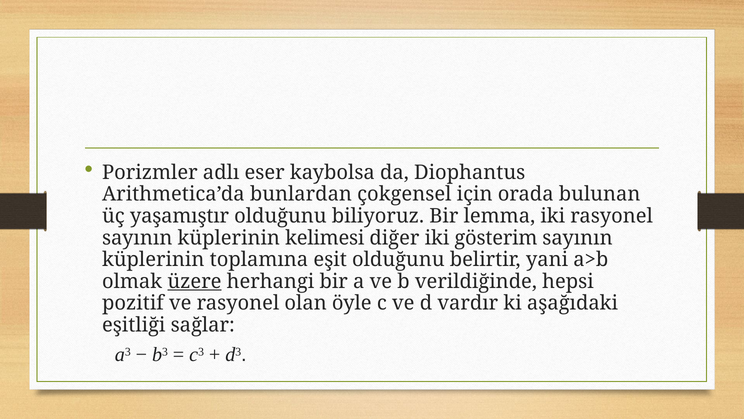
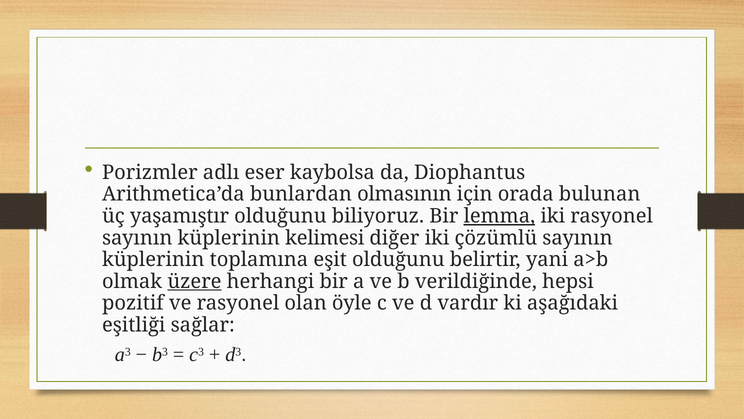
çokgensel: çokgensel -> olmasının (404, 194)
lemma underline: none -> present (499, 216)
gösterim: gösterim -> çözümlü (496, 238)
